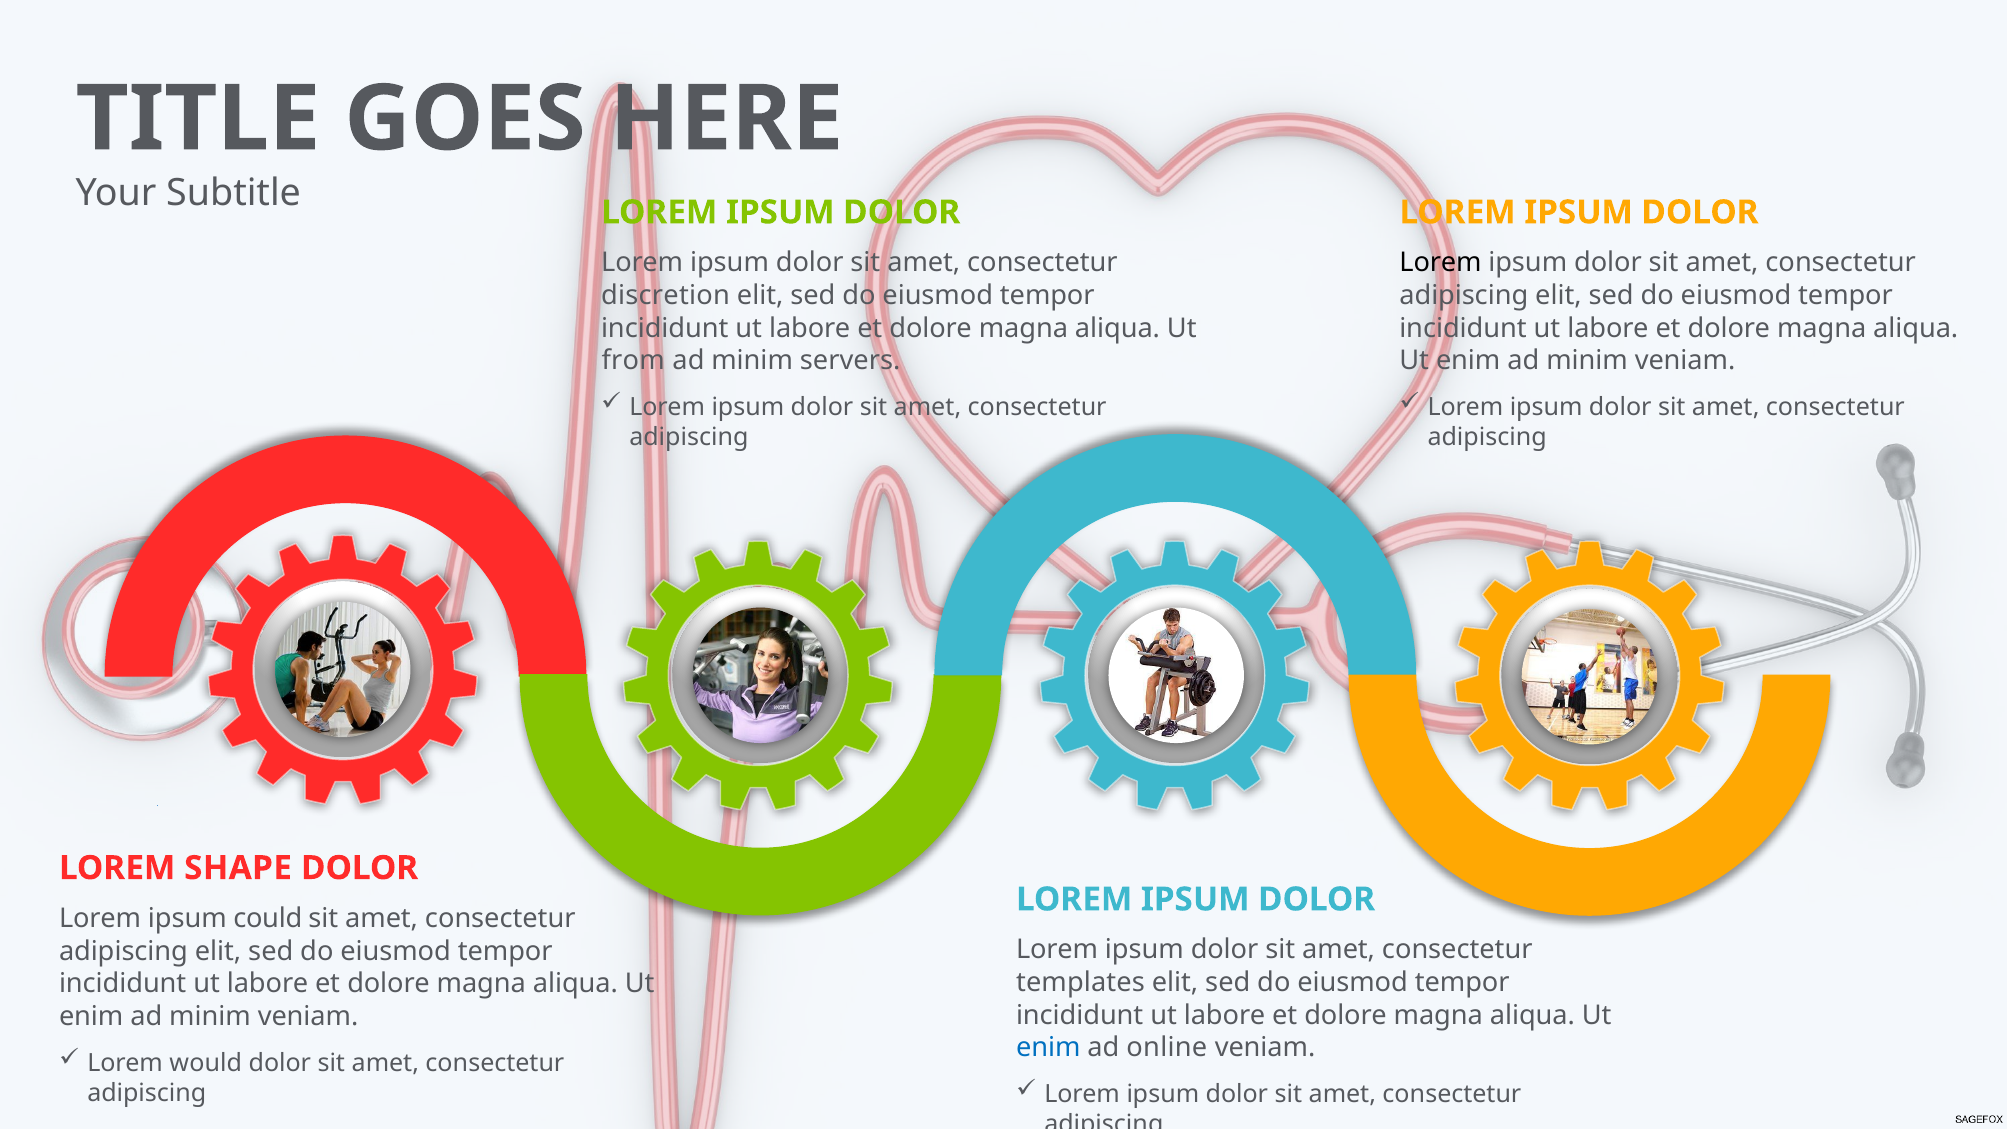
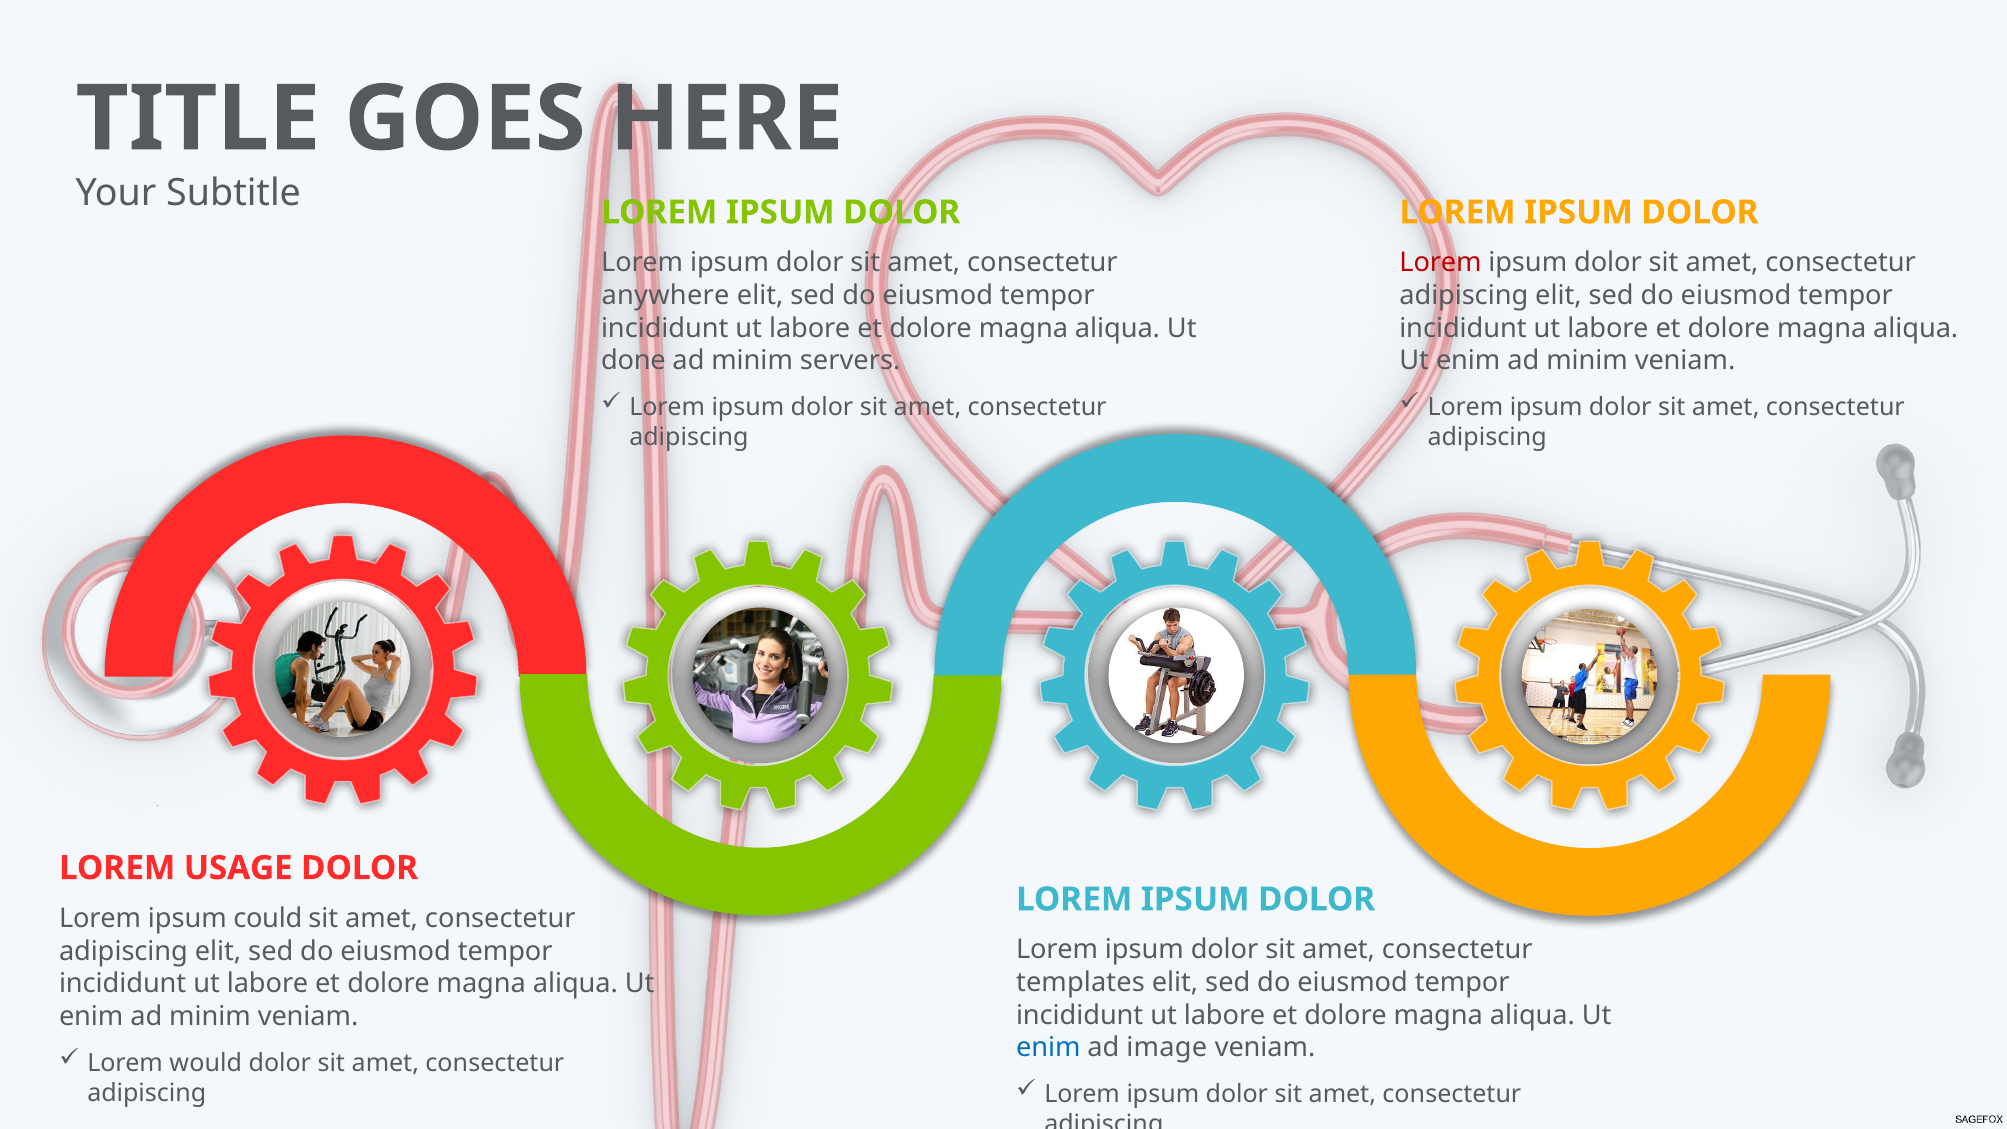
Lorem colour: black -> red (1441, 263)
discretion: discretion -> anywhere (665, 296)
from: from -> done (633, 361)
SHAPE: SHAPE -> USAGE (238, 868)
online: online -> image (1167, 1048)
